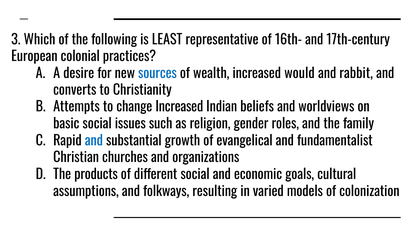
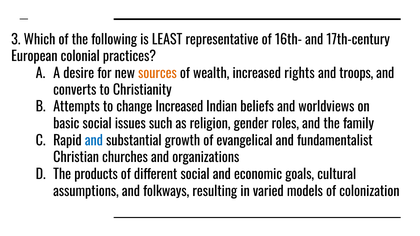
sources colour: blue -> orange (157, 74)
would: would -> rights (299, 74)
rabbit: rabbit -> troops (356, 74)
